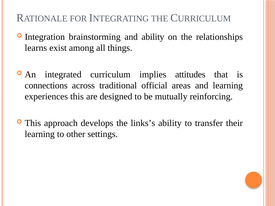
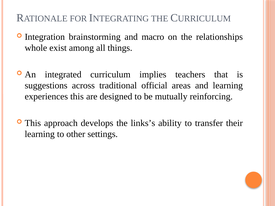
and ability: ability -> macro (153, 37)
learns: learns -> whole (36, 48)
attitudes: attitudes -> teachers (190, 75)
connections: connections -> suggestions (46, 86)
